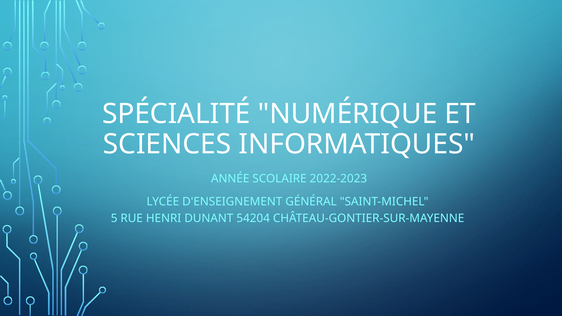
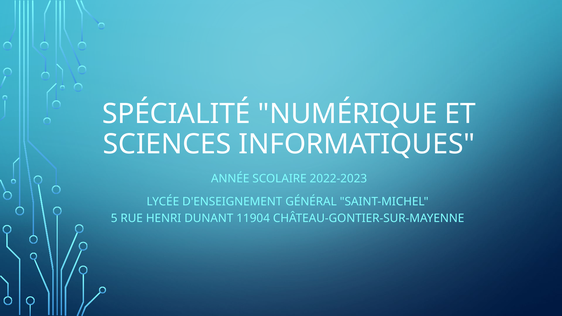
54204: 54204 -> 11904 (253, 218)
